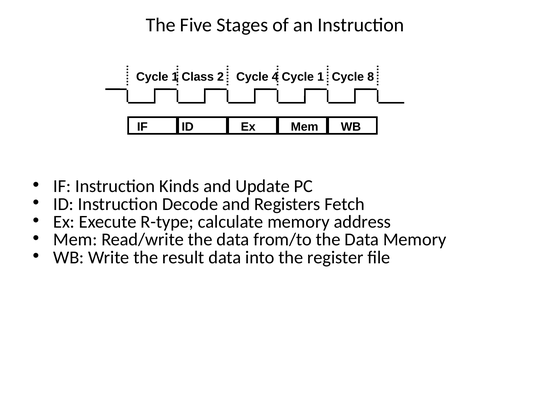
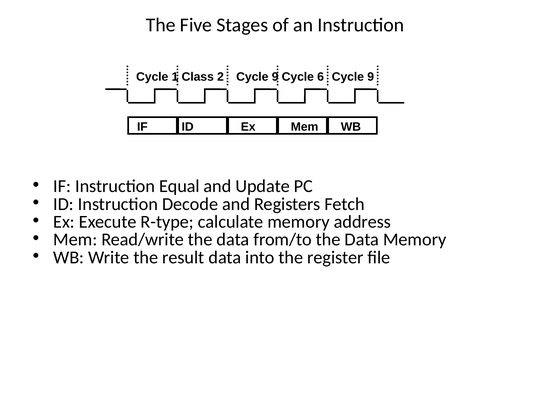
2 Cycle 4: 4 -> 9 (275, 77)
1: 1 -> 6 (321, 77)
8: 8 -> 9 (371, 77)
Kinds: Kinds -> Equal (179, 186)
